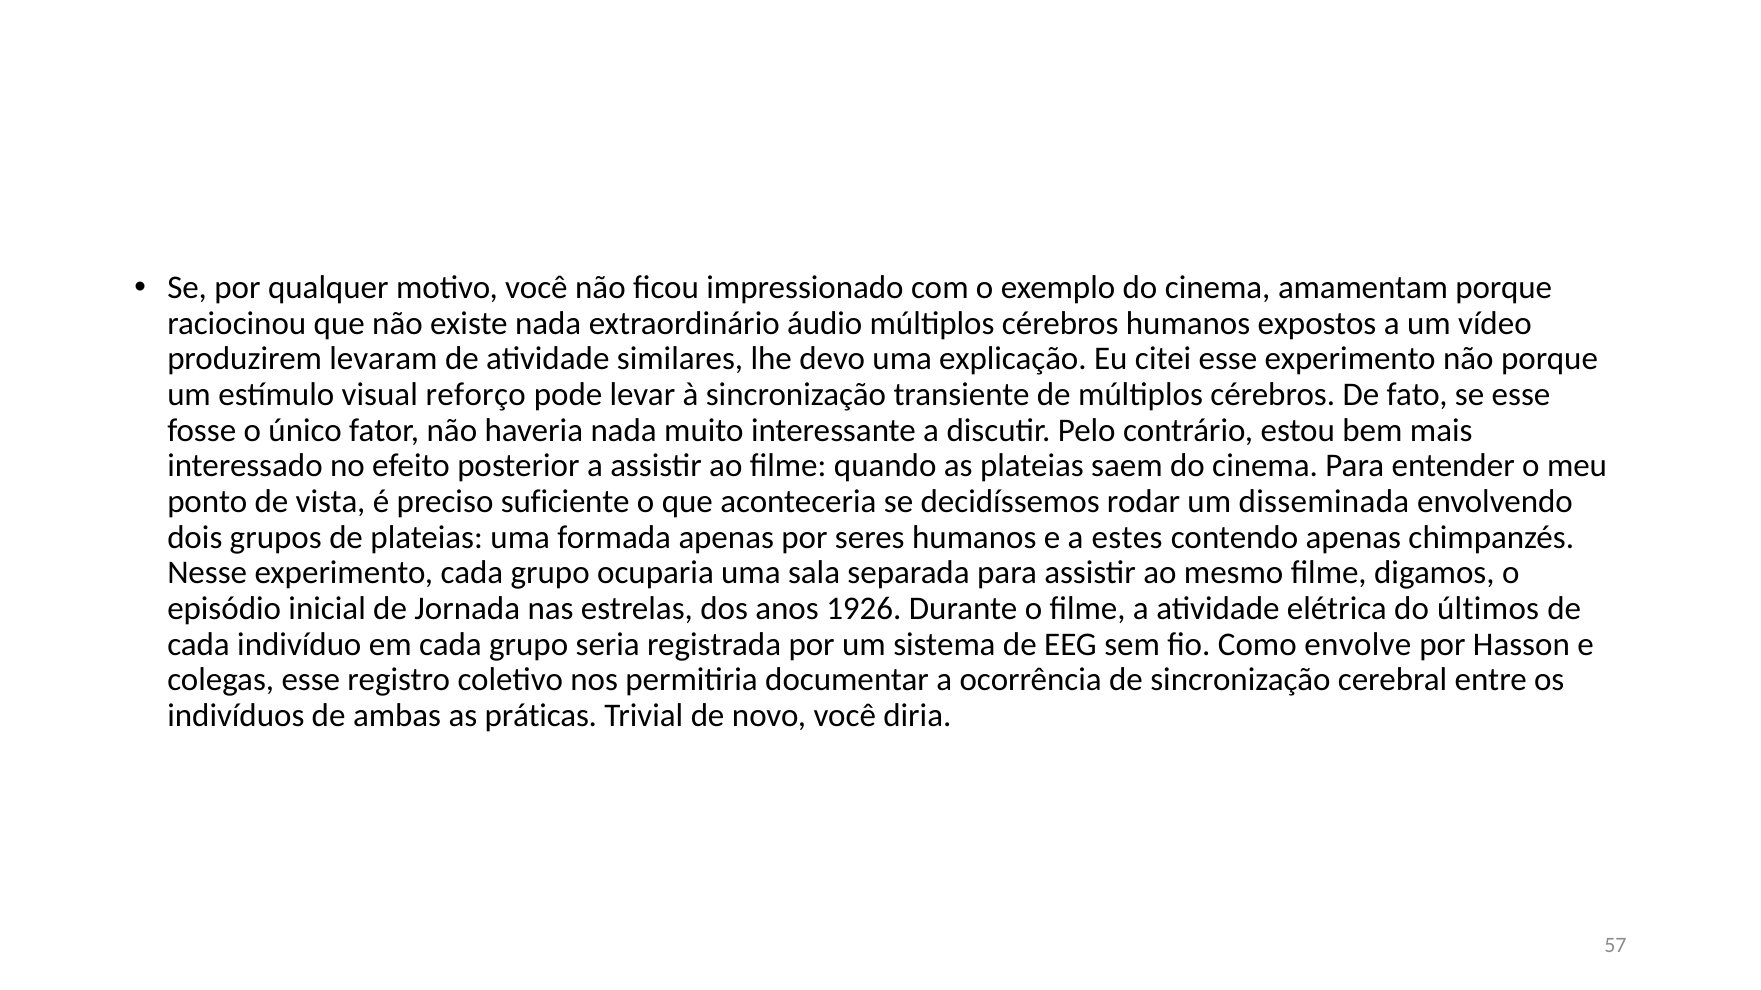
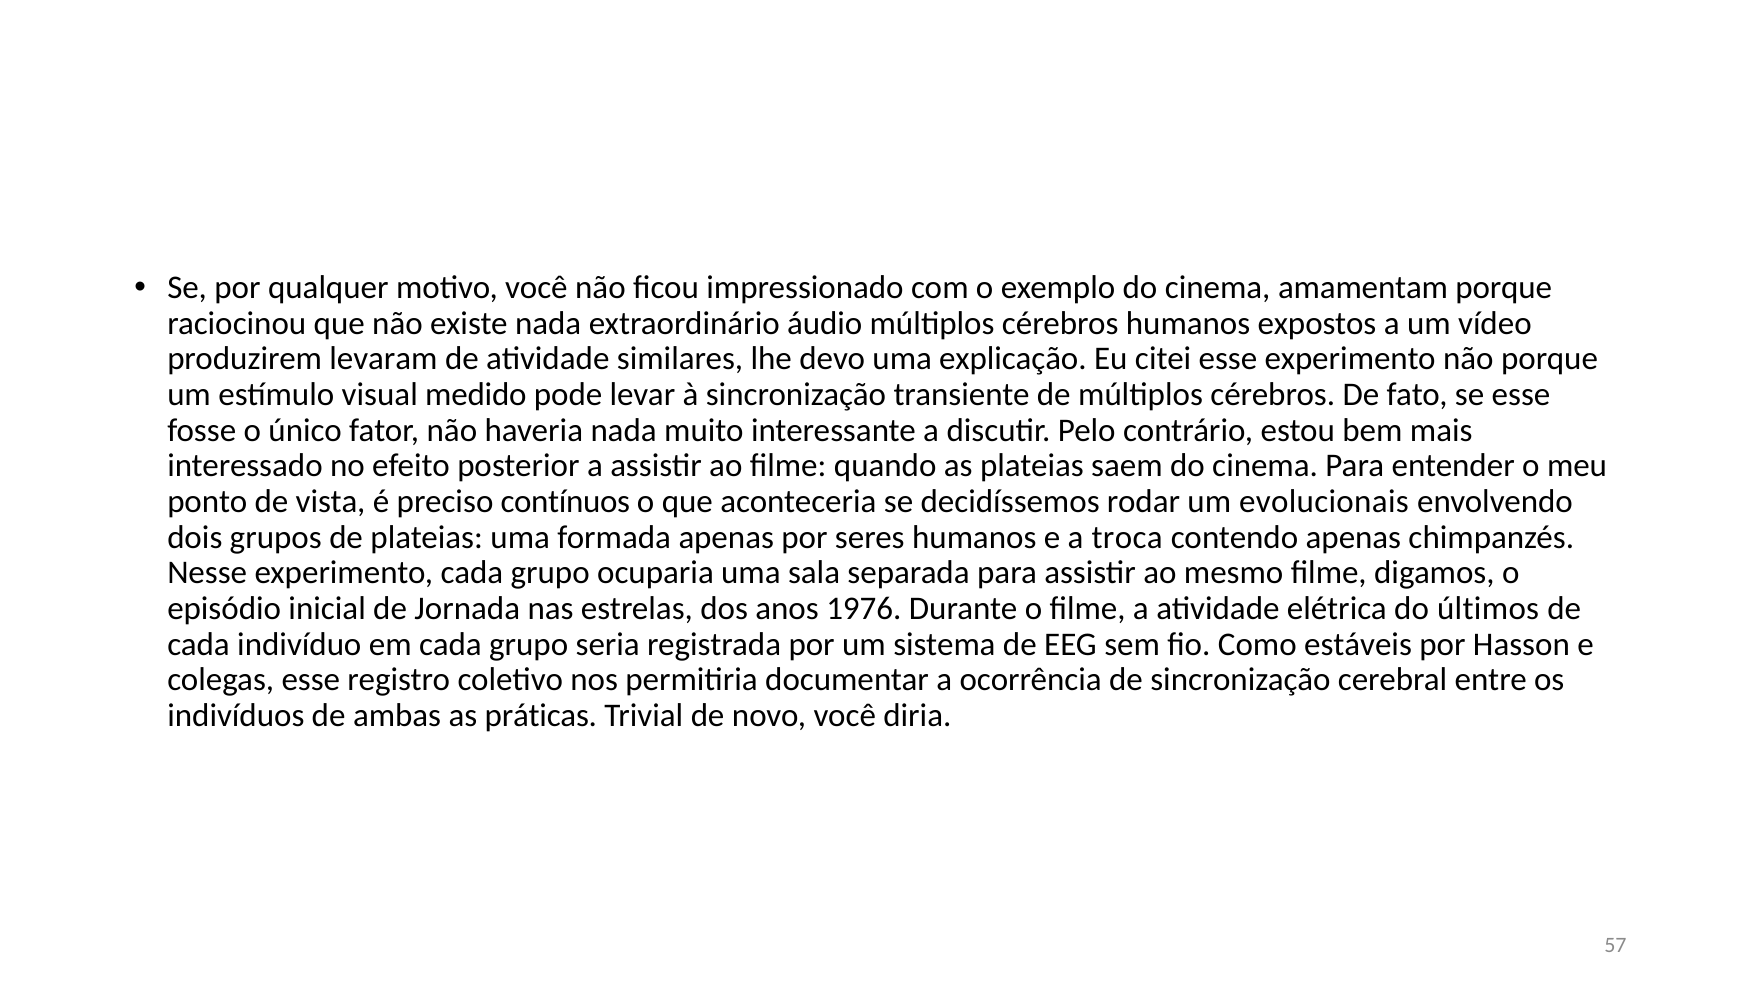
reforço: reforço -> medido (476, 395)
suficiente: suficiente -> contínuos (565, 502)
disseminada: disseminada -> evolucionais (1324, 502)
estes: estes -> troca (1127, 538)
1926: 1926 -> 1976 (864, 609)
envolve: envolve -> estáveis (1358, 645)
